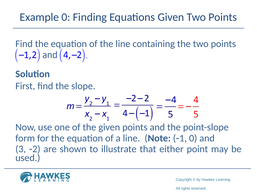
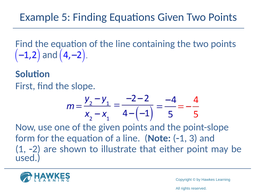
Example 0: 0 -> 5 (66, 17)
-1 0: 0 -> 3 (193, 139)
3: 3 -> 1 (21, 150)
